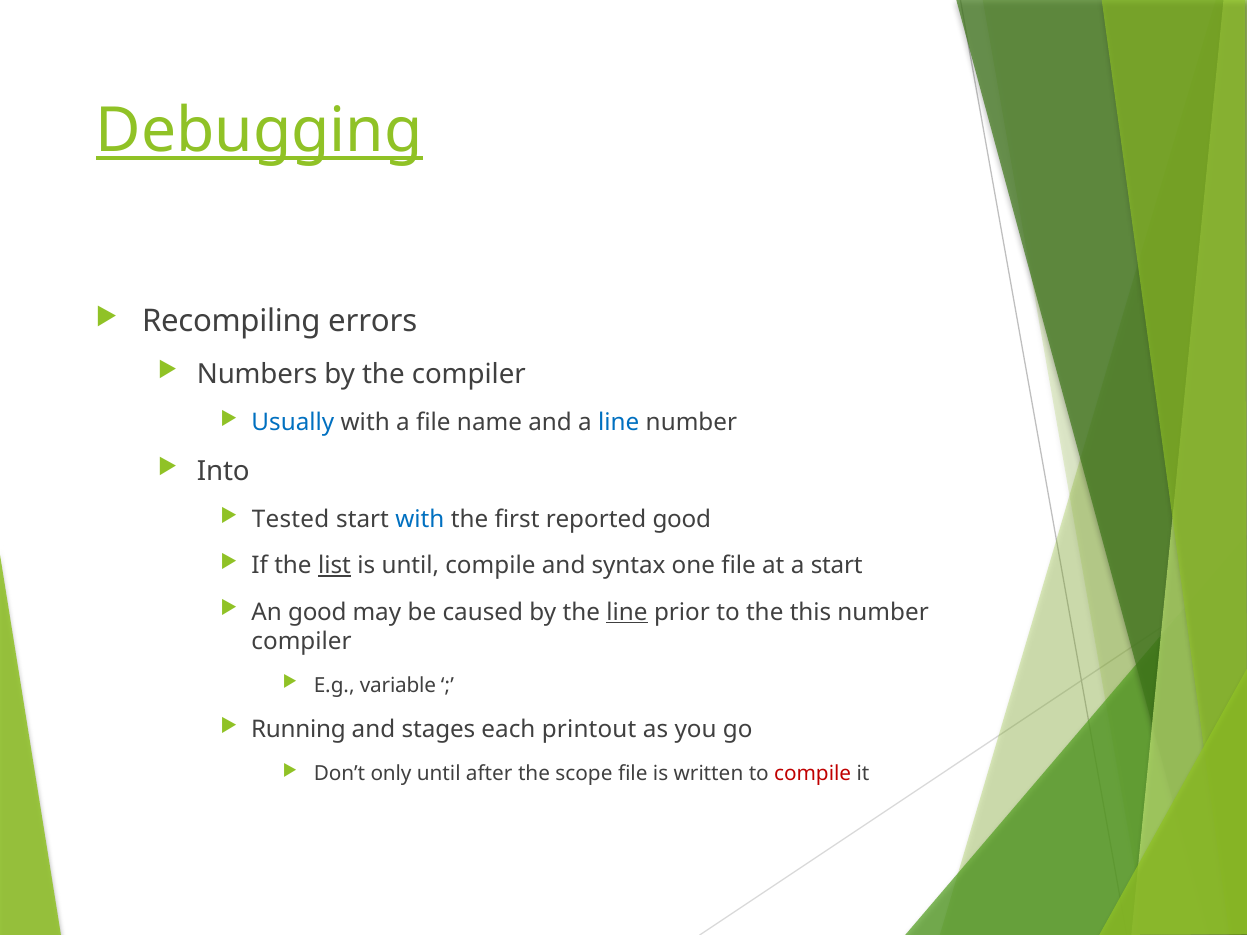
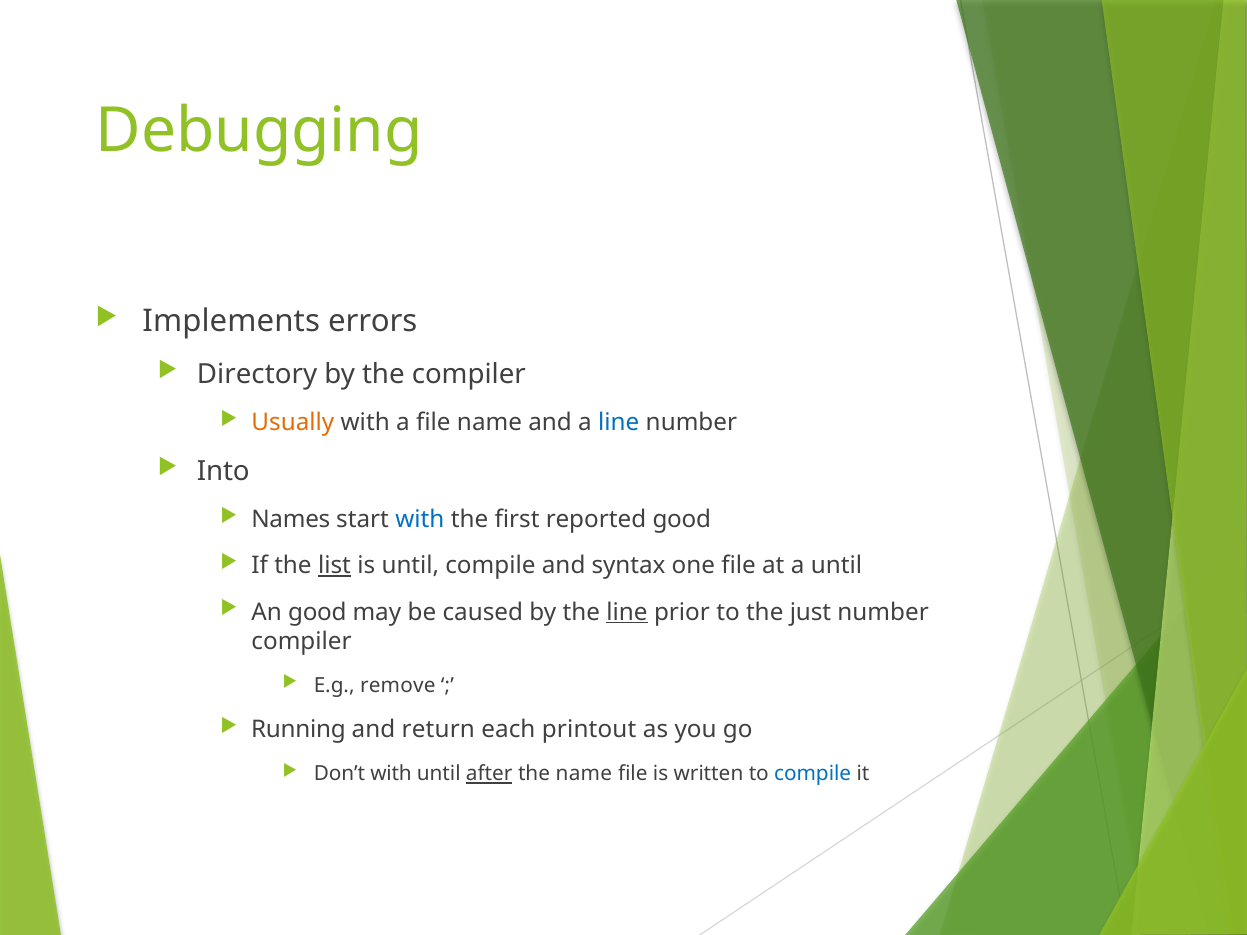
Debugging underline: present -> none (259, 131)
Recompiling: Recompiling -> Implements (231, 322)
Numbers: Numbers -> Directory (257, 374)
Usually colour: blue -> orange (293, 422)
Tested: Tested -> Names (291, 519)
a start: start -> until (837, 566)
this: this -> just (811, 612)
variable: variable -> remove (398, 686)
stages: stages -> return (438, 730)
Don’t only: only -> with (391, 774)
after underline: none -> present (489, 774)
the scope: scope -> name (584, 774)
compile colour: red -> blue (813, 774)
